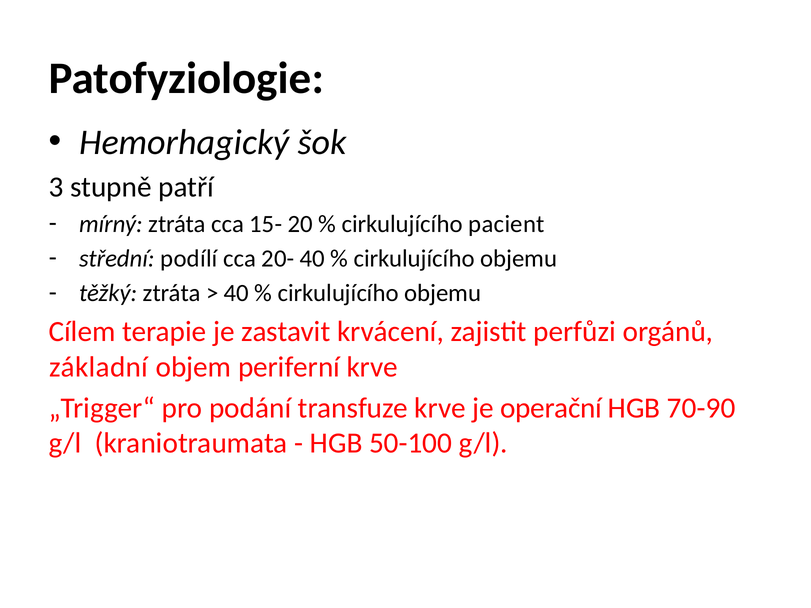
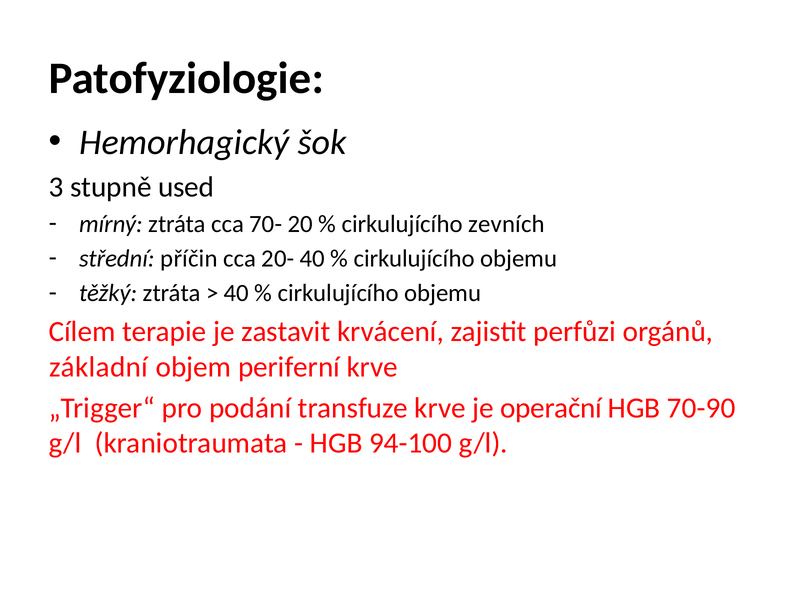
patří: patří -> used (186, 187)
15-: 15- -> 70- (266, 224)
pacient: pacient -> zevních (507, 224)
podílí: podílí -> příčin (189, 259)
50-100: 50-100 -> 94-100 (411, 443)
